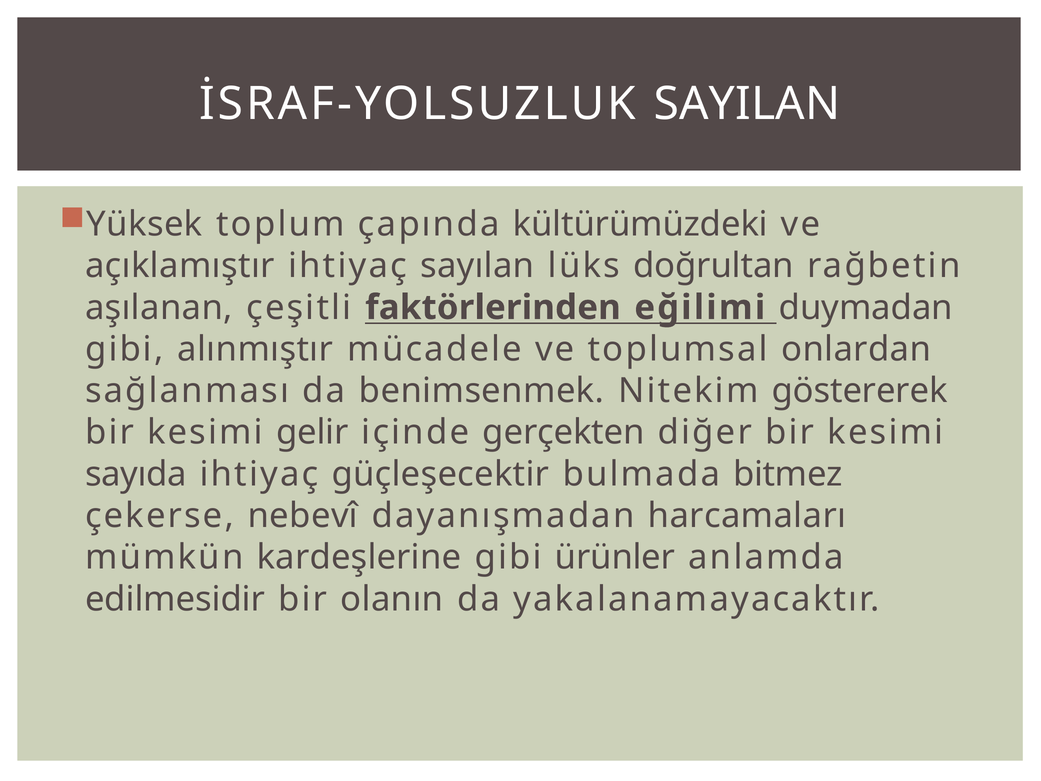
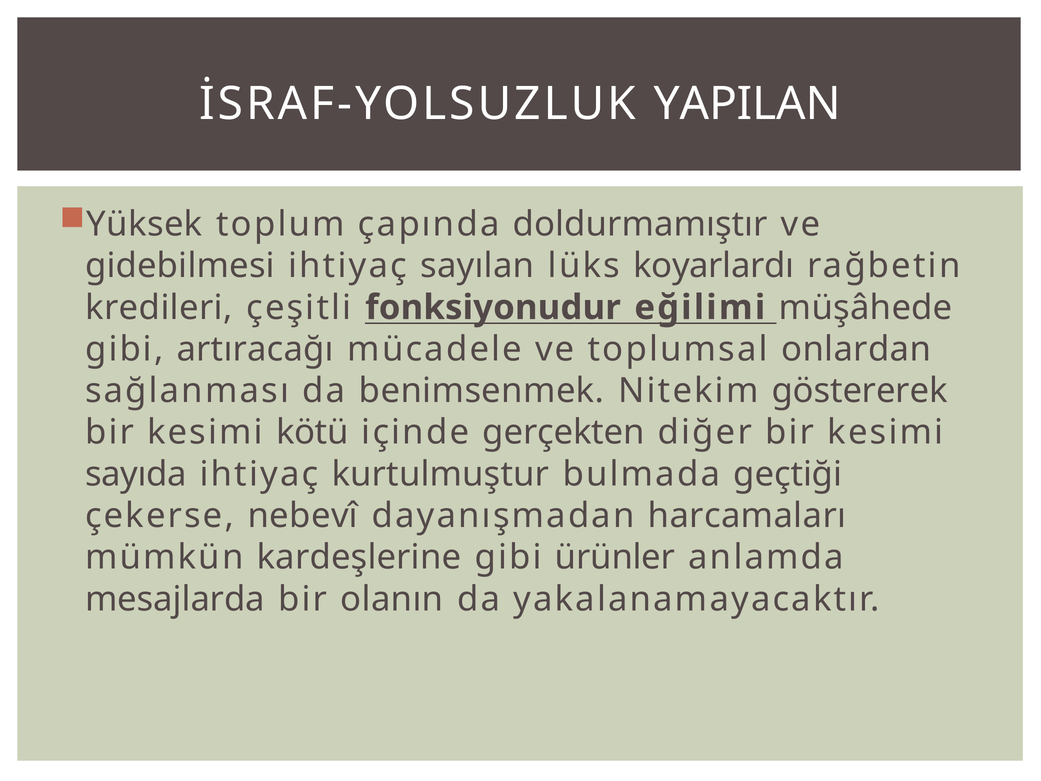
SAYILAN: SAYILAN -> YAPILAN (747, 104)
kültürümüzdeki: kültürümüzdeki -> doldurmamıştır (640, 224)
açıklamıştır: açıklamıştır -> gidebilmesi (180, 266)
doğrultan: doğrultan -> koyarlardı (714, 266)
aşılanan: aşılanan -> kredileri (159, 307)
faktörlerinden: faktörlerinden -> fonksiyonudur (493, 307)
duymadan: duymadan -> müşâhede (866, 307)
alınmıştır: alınmıştır -> artıracağı (255, 349)
gelir: gelir -> kötü (312, 432)
güçleşecektir: güçleşecektir -> kurtulmuştur (440, 474)
bitmez: bitmez -> geçtiği (788, 474)
edilmesidir: edilmesidir -> mesajlarda (175, 599)
